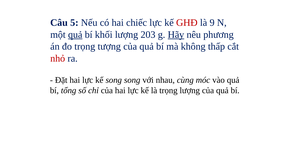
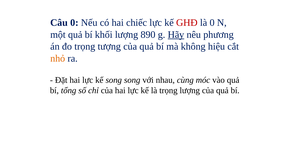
Câu 5: 5 -> 0 (74, 23)
là 9: 9 -> 0 (212, 23)
quả underline: present -> none (75, 34)
203: 203 -> 890 (148, 34)
thấp: thấp -> hiệu (216, 46)
nhỏ colour: red -> orange (58, 58)
